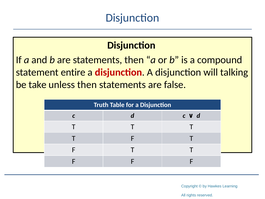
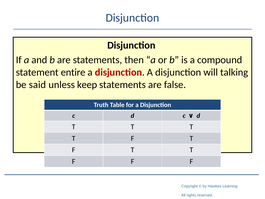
take: take -> said (37, 84)
unless then: then -> keep (87, 84)
